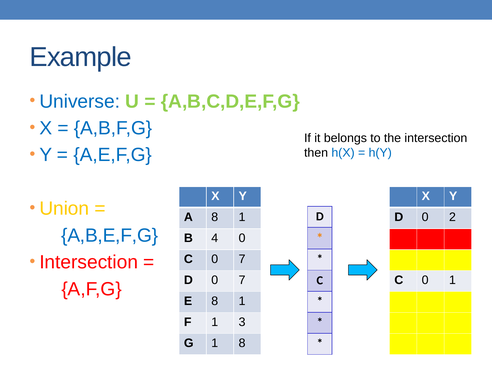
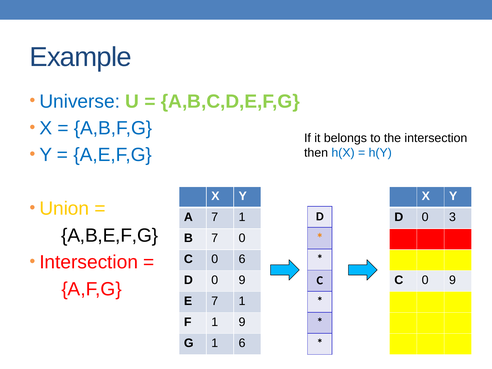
A 8: 8 -> 7 (215, 217)
2: 2 -> 3 (452, 217)
A,B,E,F,G colour: blue -> black (110, 235)
B 4: 4 -> 7 (215, 238)
C 0 7: 7 -> 6 (242, 259)
D 0 7: 7 -> 9 (242, 280)
C 0 1: 1 -> 9 (452, 280)
E 8: 8 -> 7 (215, 301)
1 3: 3 -> 9 (242, 322)
1 8: 8 -> 6 (242, 343)
